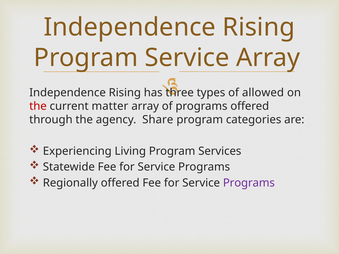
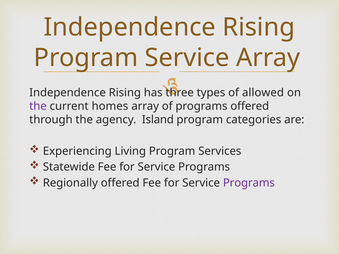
the colour: red -> purple (38, 106)
matter: matter -> homes (110, 106)
Share: Share -> Island (158, 120)
